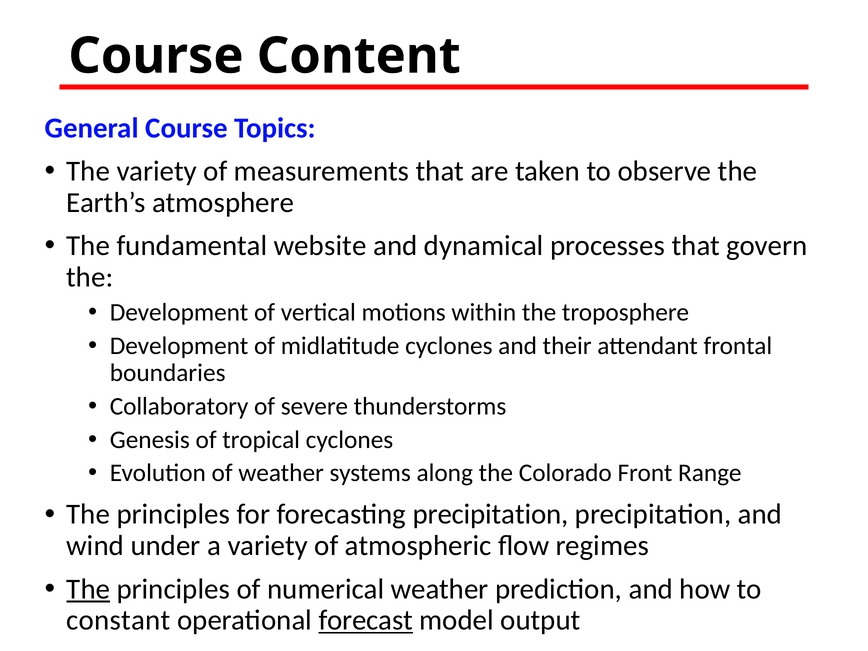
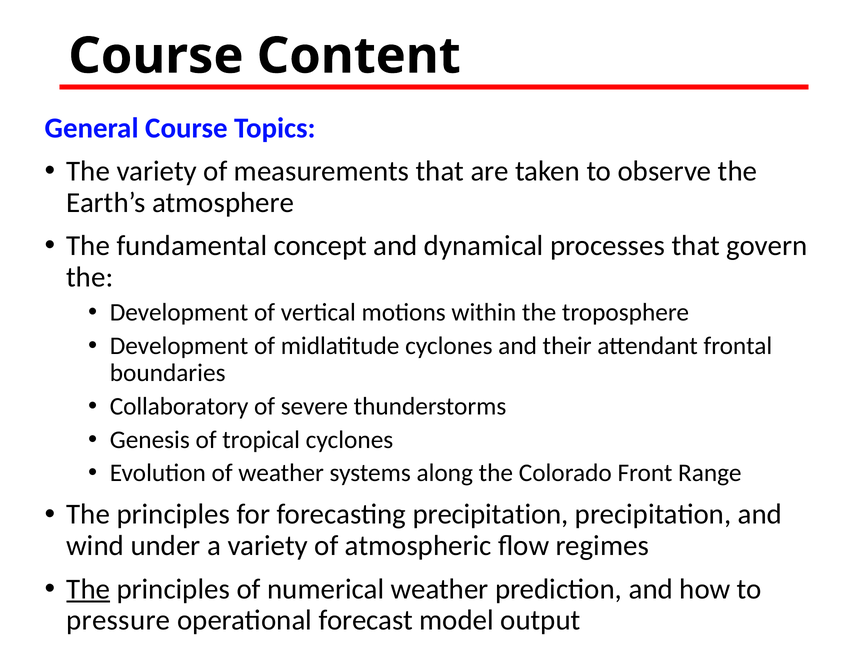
website: website -> concept (320, 246)
constant: constant -> pressure (118, 620)
forecast underline: present -> none (366, 620)
